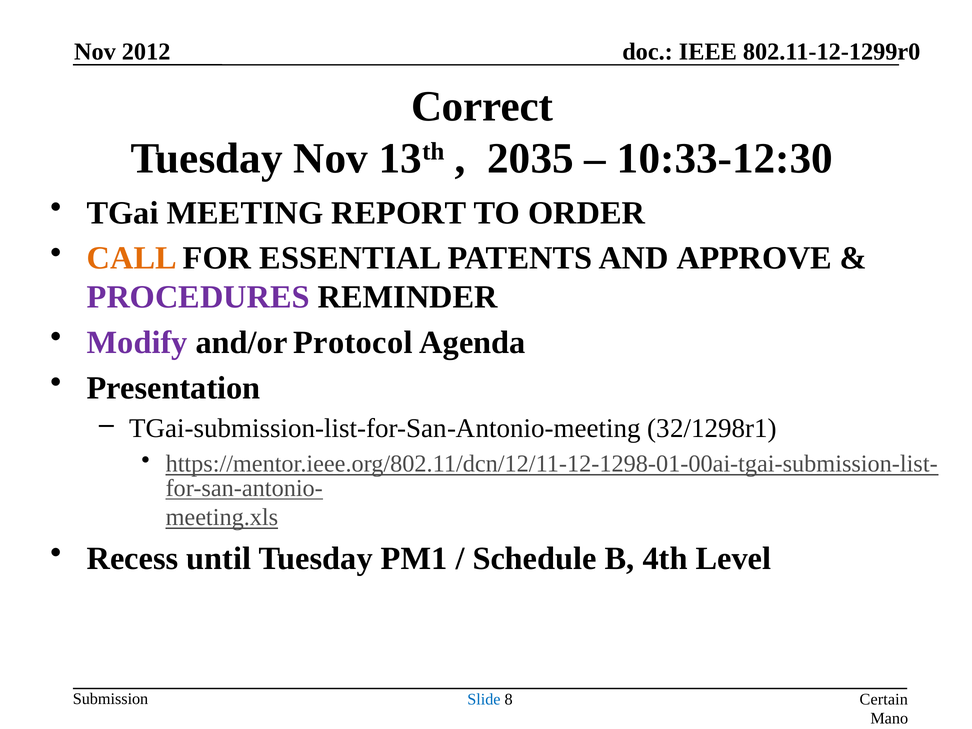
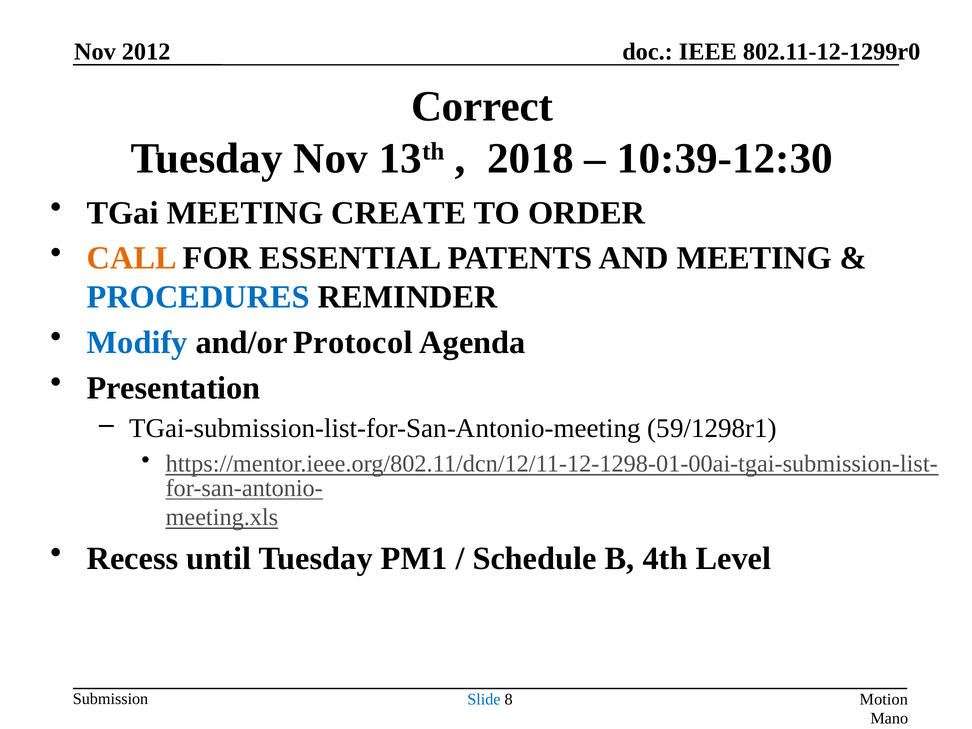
2035: 2035 -> 2018 (531, 159)
10:33-12:30: 10:33-12:30 -> 10:39-12:30 (725, 159)
REPORT: REPORT -> CREATE (399, 213)
AND APPROVE: APPROVE -> MEETING (754, 258)
PROCEDURES colour: purple -> blue (198, 297)
Modify colour: purple -> blue (137, 342)
32/1298r1: 32/1298r1 -> 59/1298r1 (712, 429)
Certain: Certain -> Motion (884, 699)
